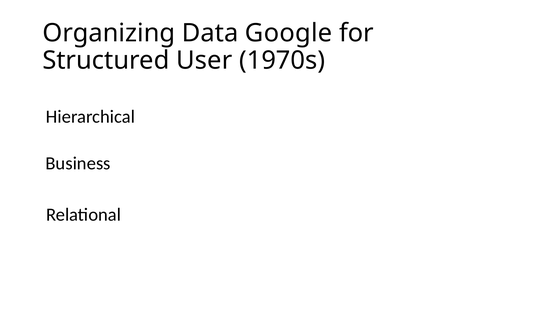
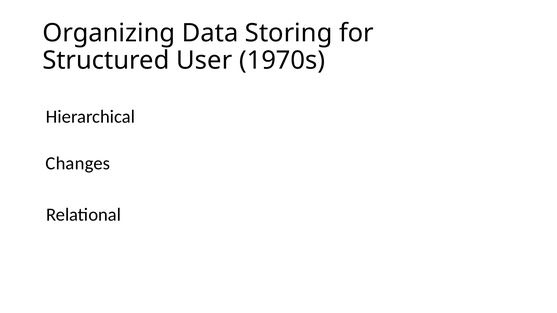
Google: Google -> Storing (289, 33)
Business: Business -> Changes (78, 164)
